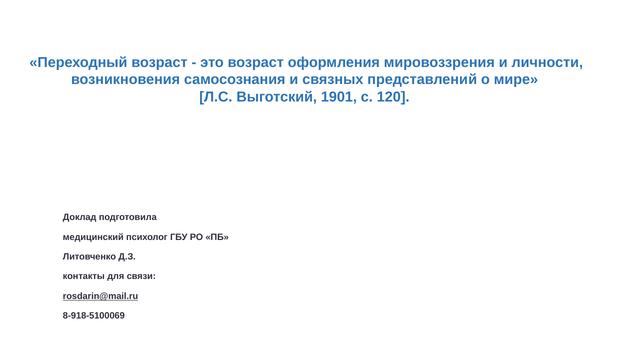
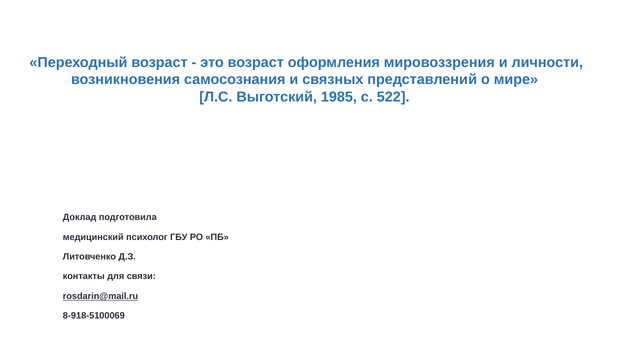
1901: 1901 -> 1985 (339, 97)
120: 120 -> 522 (393, 97)
